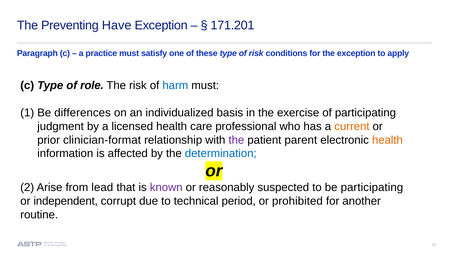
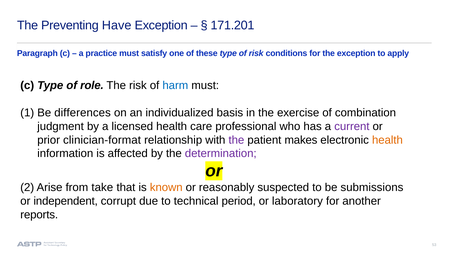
of participating: participating -> combination (365, 113)
current colour: orange -> purple (352, 126)
parent: parent -> makes (301, 140)
determination colour: blue -> purple (221, 153)
lead: lead -> take (102, 187)
known colour: purple -> orange (166, 187)
be participating: participating -> submissions (372, 187)
prohibited: prohibited -> laboratory (297, 201)
routine: routine -> reports (39, 215)
